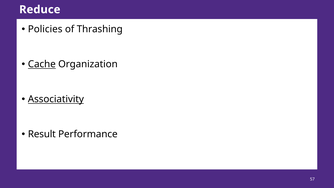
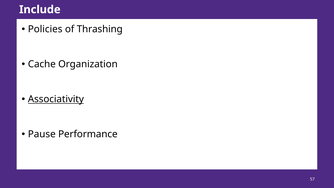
Reduce: Reduce -> Include (40, 10)
Cache underline: present -> none (42, 64)
Result: Result -> Pause (42, 134)
